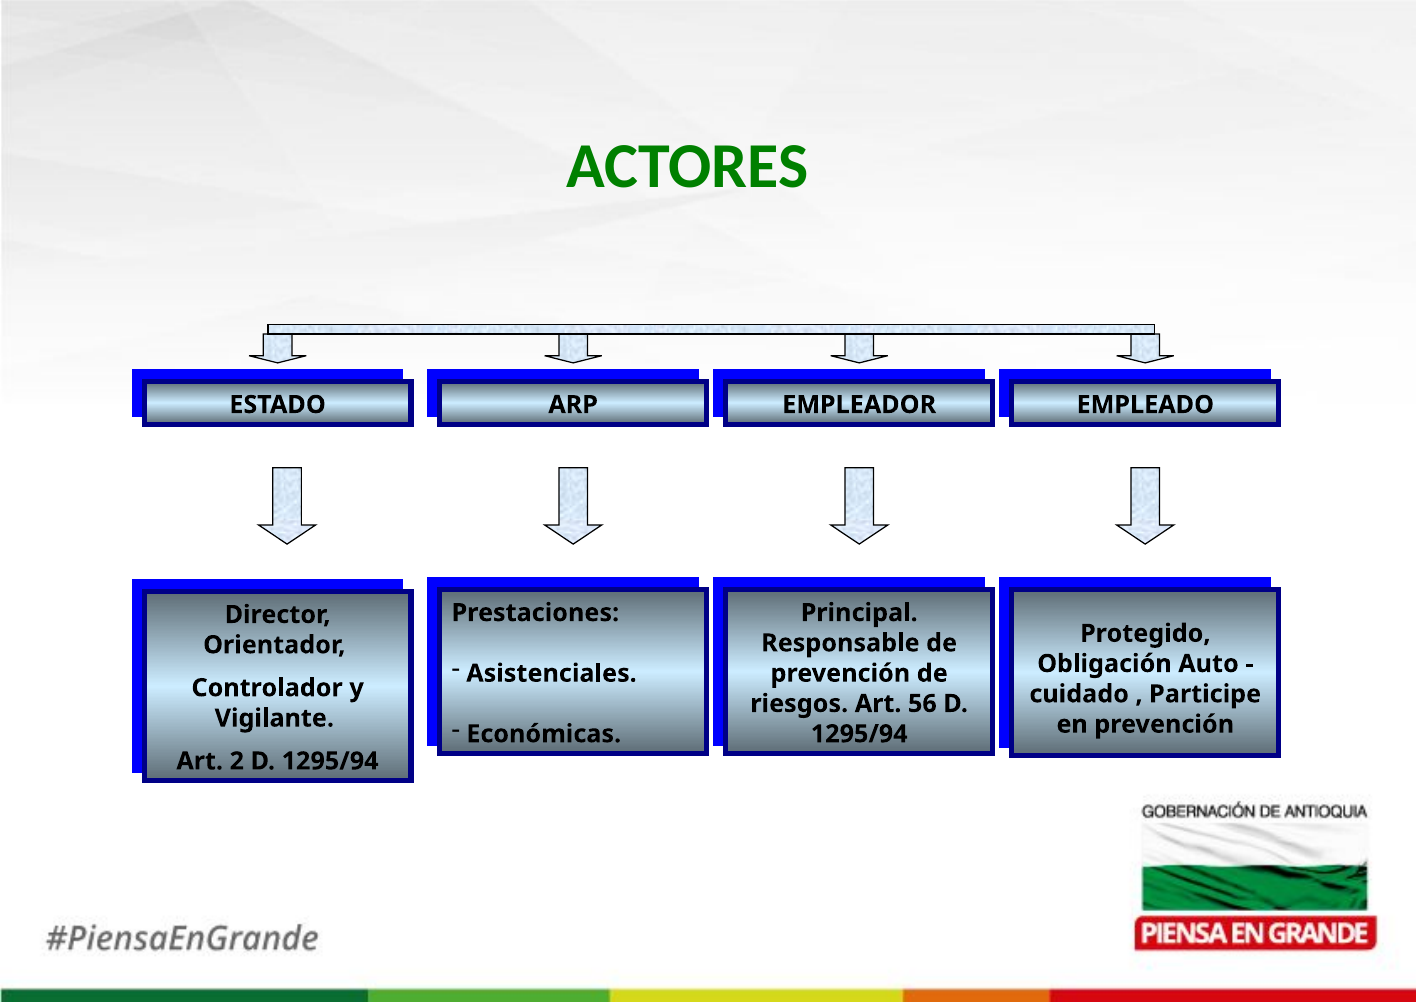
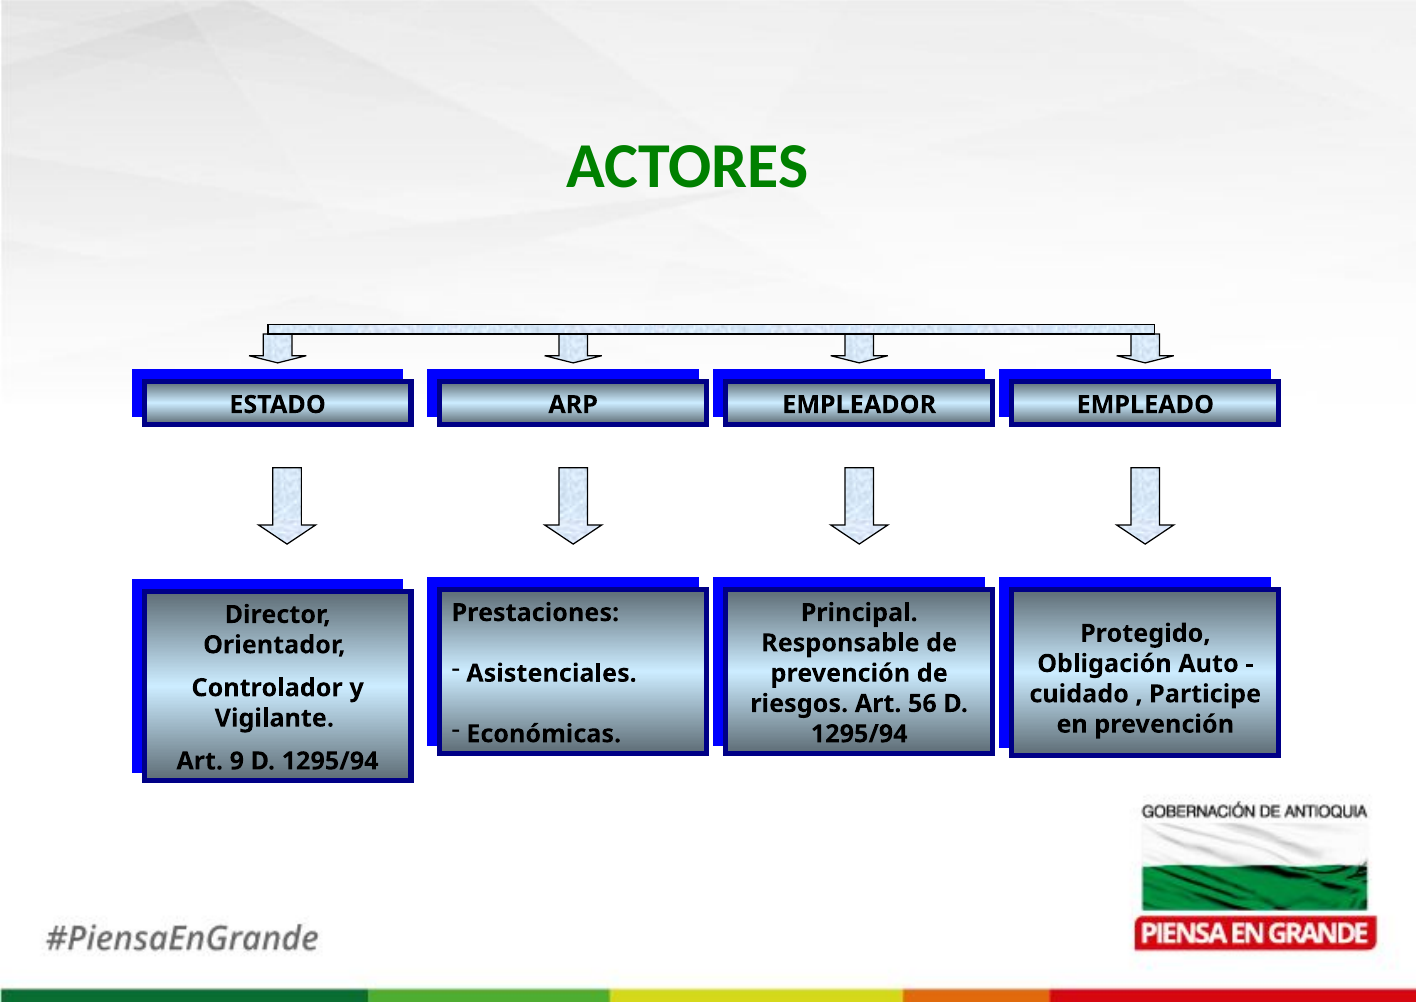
2: 2 -> 9 (237, 761)
